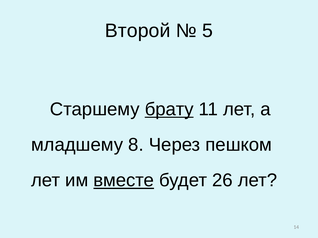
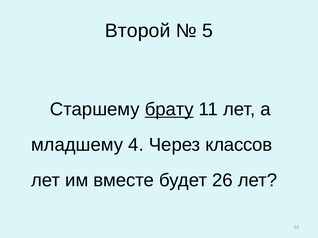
8: 8 -> 4 (136, 145)
пешком: пешком -> классов (239, 145)
вместе underline: present -> none (124, 181)
